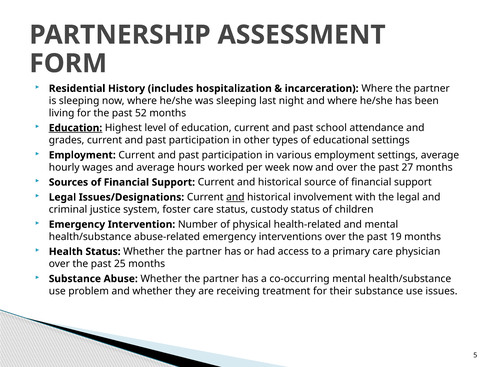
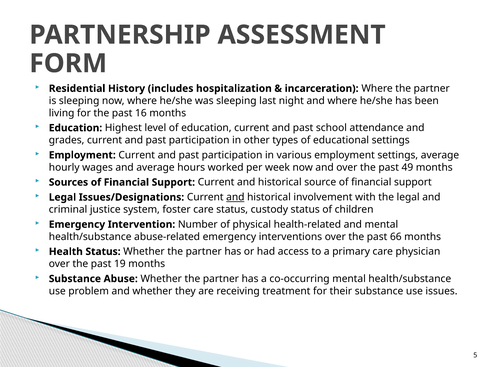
52: 52 -> 16 (141, 113)
Education underline: present -> none (76, 128)
27: 27 -> 49 (407, 167)
19: 19 -> 66 (396, 236)
25: 25 -> 19 (120, 264)
